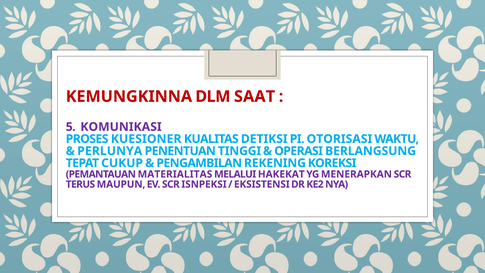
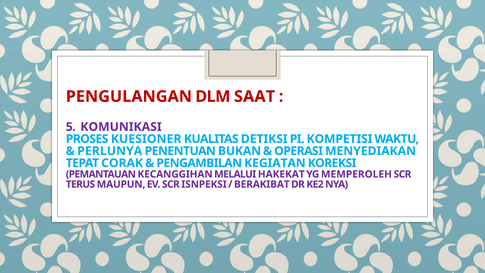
KEMUNGKINNA: KEMUNGKINNA -> PENGULANGAN (129, 96)
OTORISASI: OTORISASI -> KOMPETISI (339, 139)
TINGGI: TINGGI -> BUKAN (239, 151)
BERLANGSUNG: BERLANGSUNG -> MENYEDIAKAN (371, 151)
CUKUP: CUKUP -> CORAK (122, 163)
REKENING: REKENING -> KEGIATAN (275, 163)
MATERIALITAS: MATERIALITAS -> KECANGGIHAN (175, 174)
MENERAPKAN: MENERAPKAN -> MEMPEROLEH (356, 174)
EKSISTENSI: EKSISTENSI -> BERAKIBAT (262, 184)
